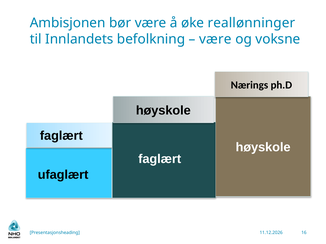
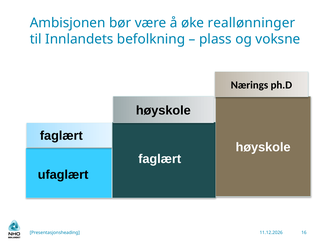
være: være -> plass (215, 39)
